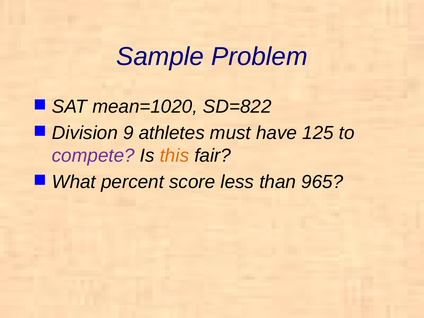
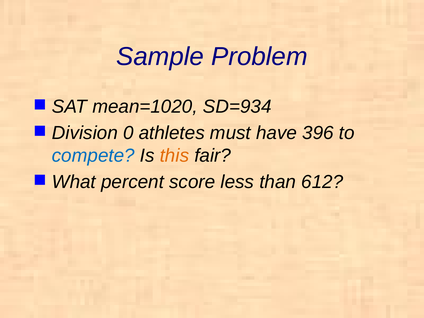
SD=822: SD=822 -> SD=934 (237, 107)
9: 9 -> 0 (128, 133)
125: 125 -> 396 (318, 133)
compete colour: purple -> blue (93, 156)
965: 965 -> 612 (322, 182)
